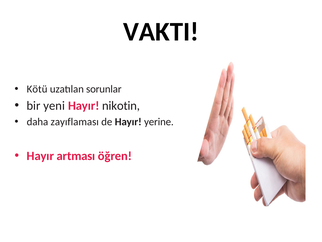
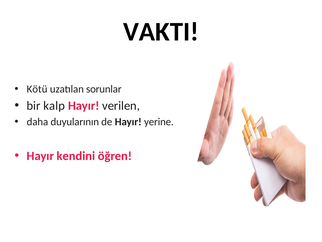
yeni: yeni -> kalp (54, 106)
nikotin: nikotin -> verilen (121, 106)
zayıflaması: zayıflaması -> duyularının (75, 122)
artması: artması -> kendini (76, 156)
